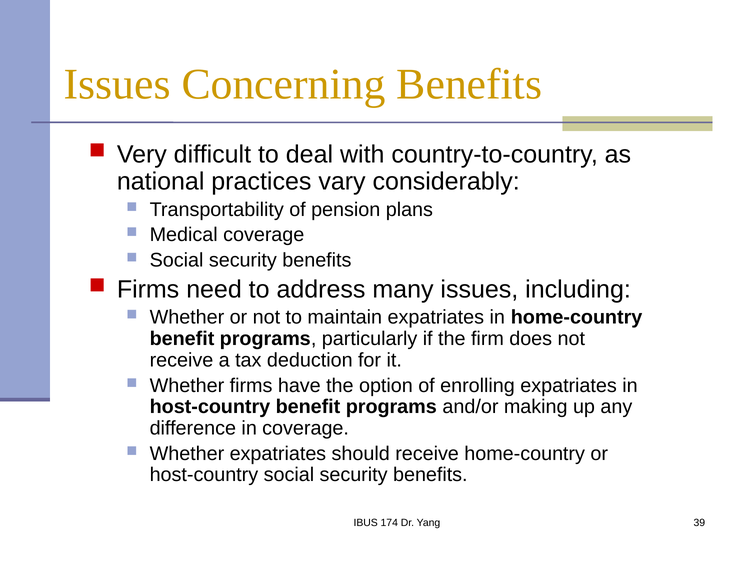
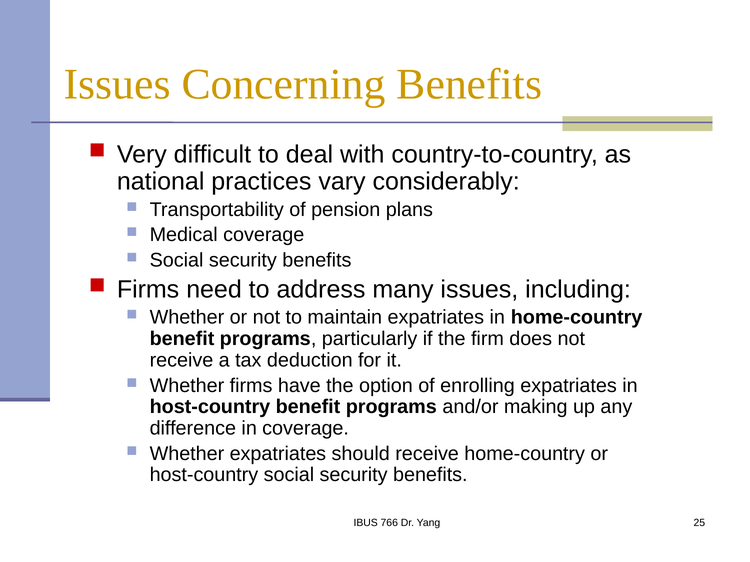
174: 174 -> 766 (389, 523)
39: 39 -> 25 (699, 523)
